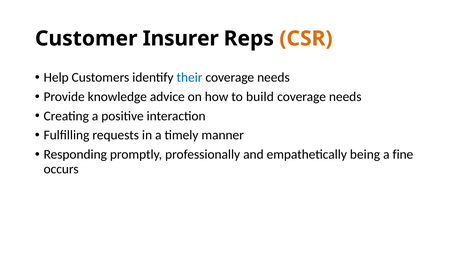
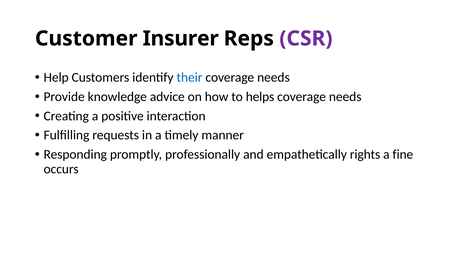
CSR colour: orange -> purple (306, 39)
build: build -> helps (260, 97)
being: being -> rights (365, 155)
